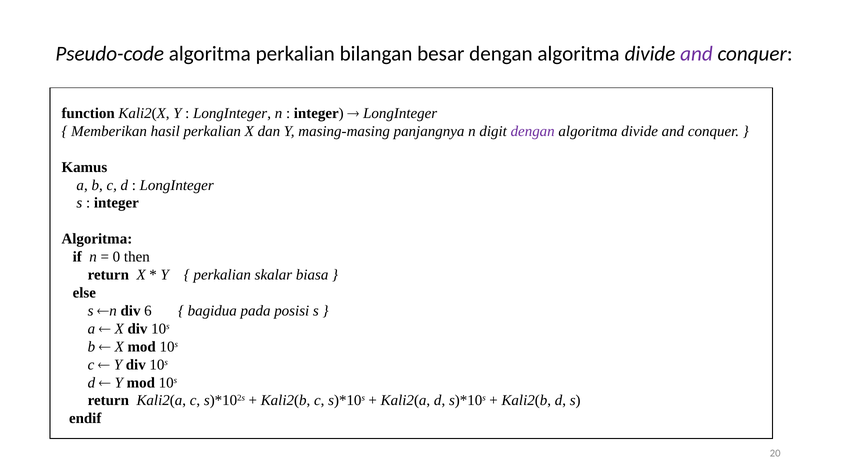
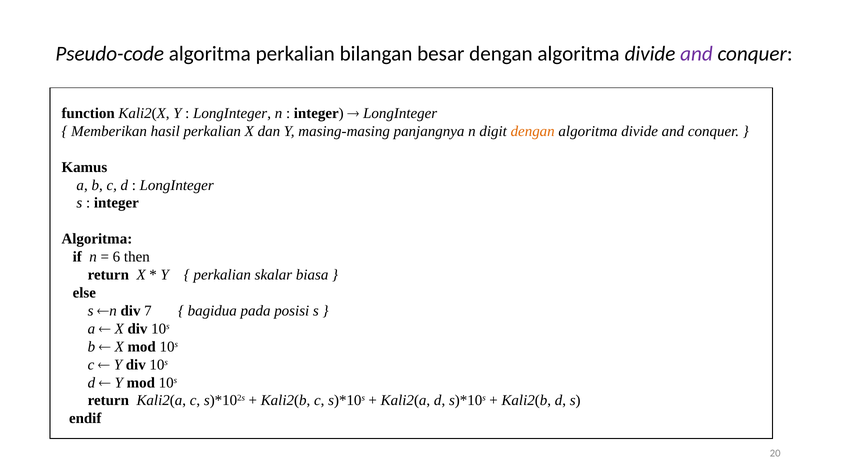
dengan colour: purple -> orange (533, 131)
0: 0 -> 6 (116, 257)
6: 6 -> 7 (148, 311)
